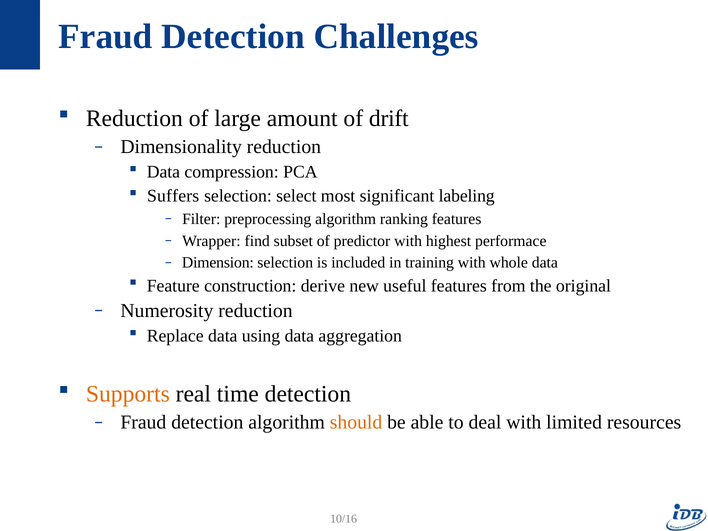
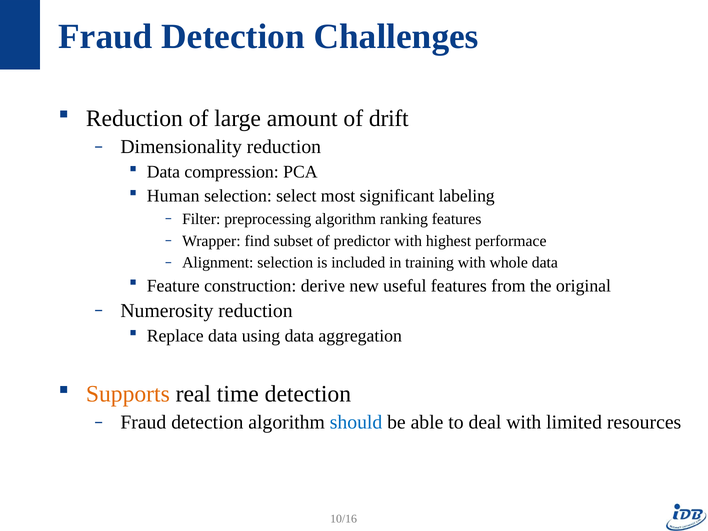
Suffers: Suffers -> Human (173, 196)
Dimension: Dimension -> Alignment (218, 263)
should colour: orange -> blue (356, 422)
